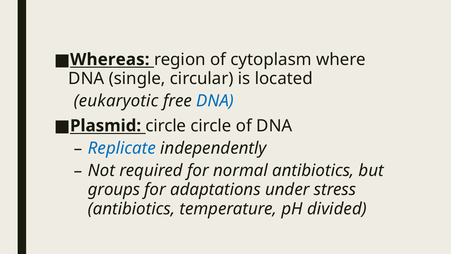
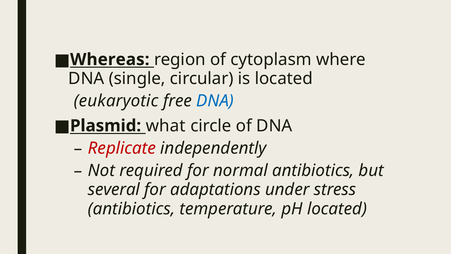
Plasmid circle: circle -> what (166, 126)
Replicate colour: blue -> red (122, 148)
groups: groups -> several (114, 189)
pH divided: divided -> located (337, 209)
